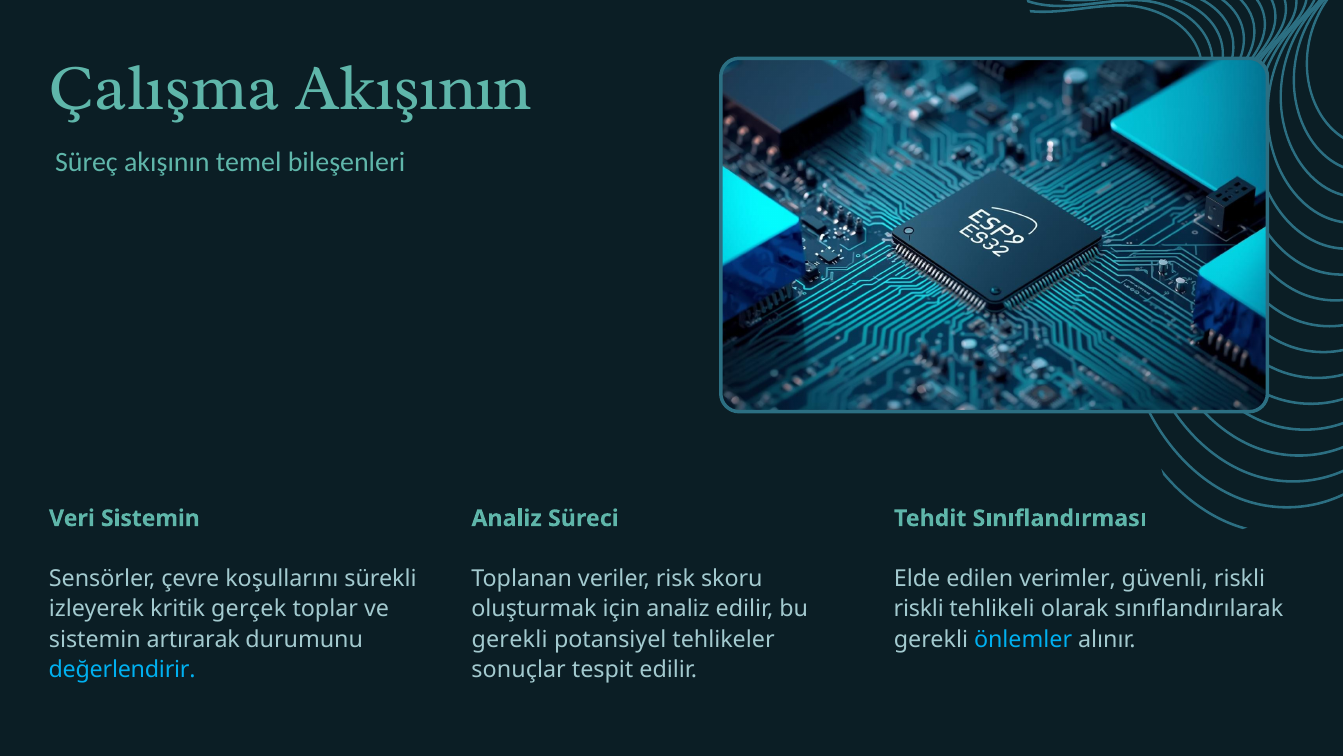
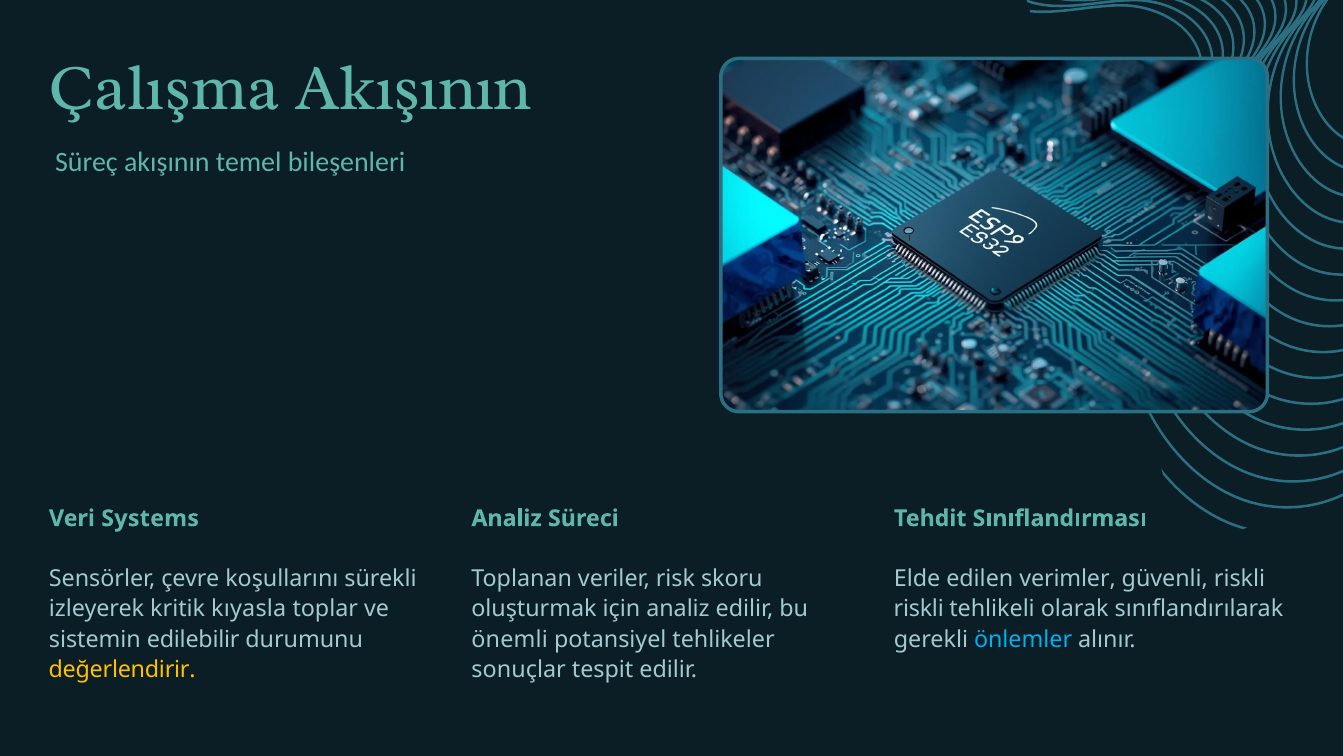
Veri Sistemin: Sistemin -> Systems (150, 518)
gerçek: gerçek -> kıyasla (249, 609)
artırarak: artırarak -> edilebilir (193, 639)
gerekli: gerekli -> önemli (510, 639)
değerlendirir colour: light blue -> yellow (122, 669)
